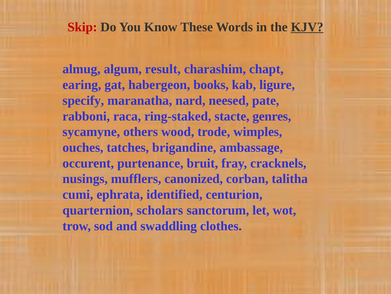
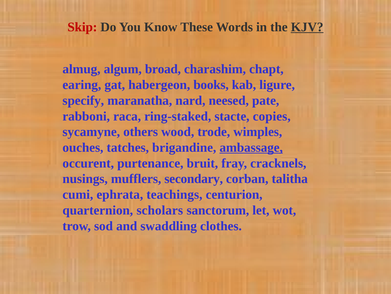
result: result -> broad (163, 69)
genres: genres -> copies (272, 116)
ambassage underline: none -> present (251, 147)
canonized: canonized -> secondary (194, 178)
identified: identified -> teachings (174, 194)
